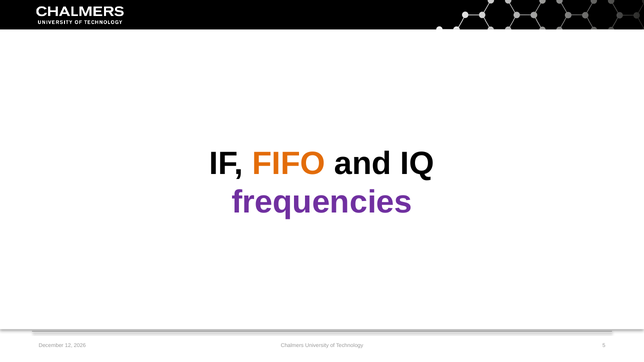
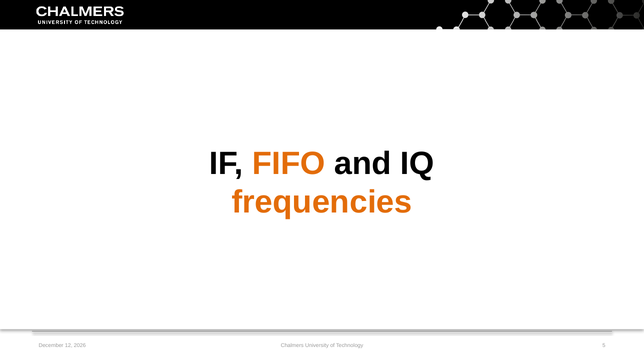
frequencies colour: purple -> orange (322, 202)
